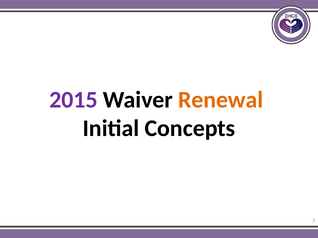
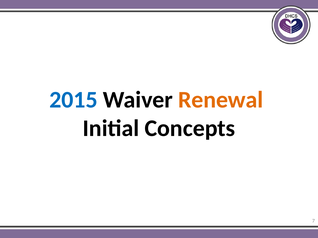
2015 colour: purple -> blue (73, 100)
